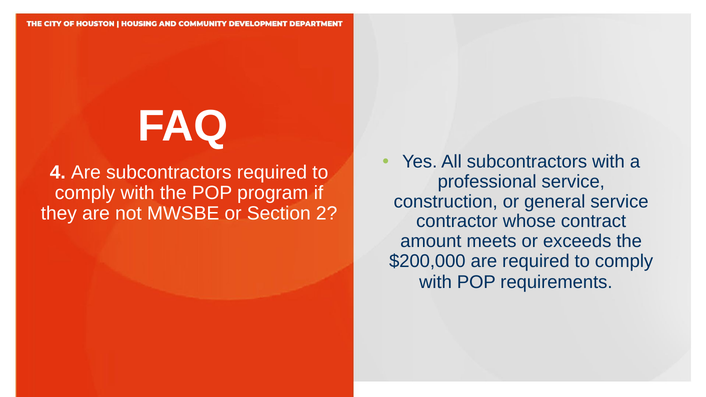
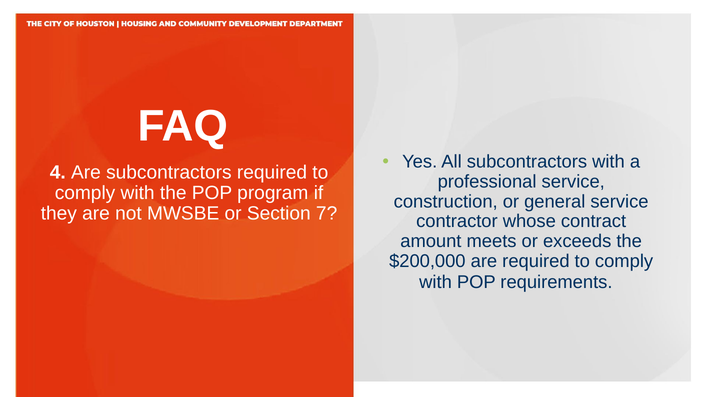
2: 2 -> 7 (327, 214)
